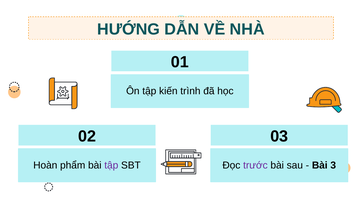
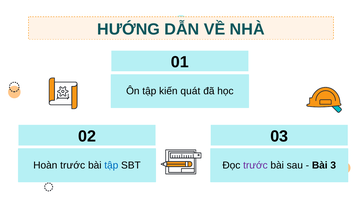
trình: trình -> quát (190, 91)
Hoàn phẩm: phẩm -> trước (73, 165)
tập colour: purple -> blue (111, 165)
